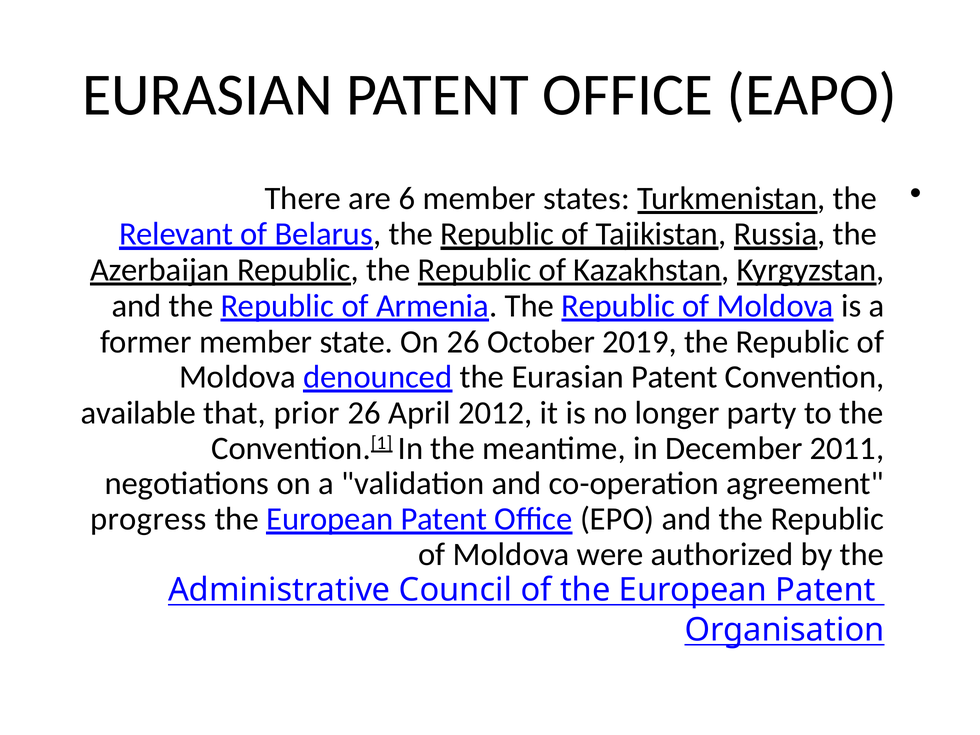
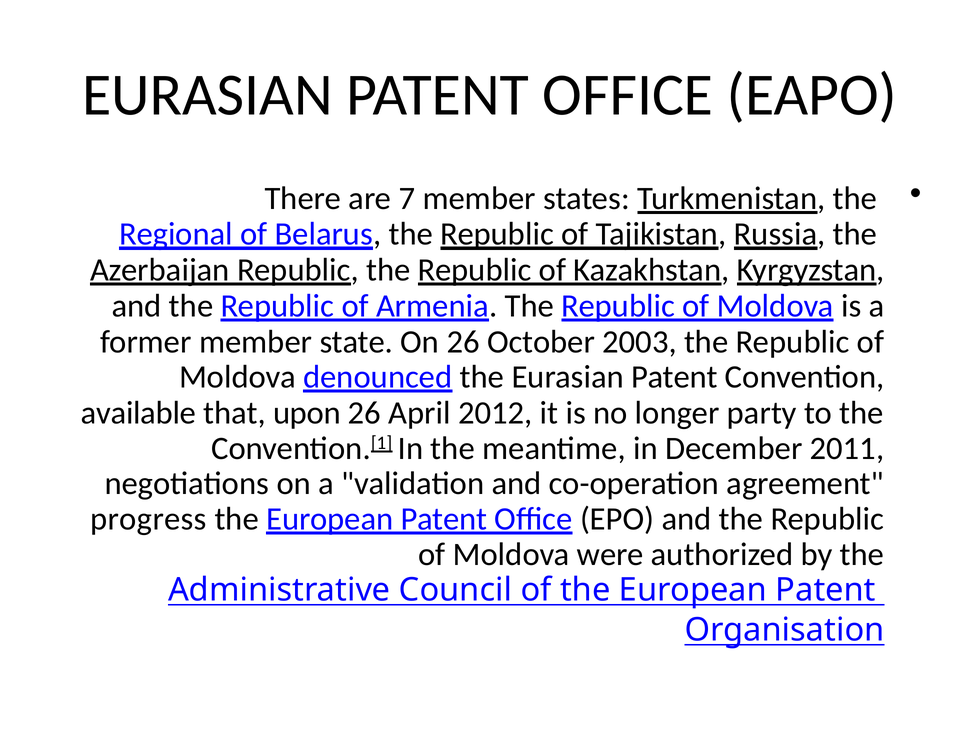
6: 6 -> 7 (407, 198)
Relevant: Relevant -> Regional (176, 234)
2019: 2019 -> 2003 (640, 342)
prior: prior -> upon (307, 413)
